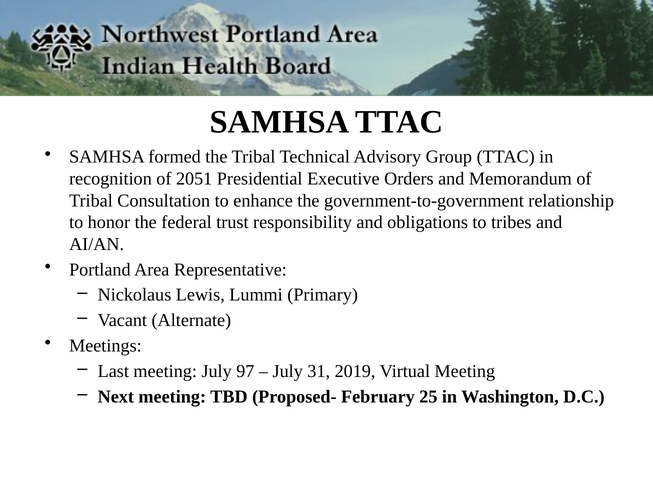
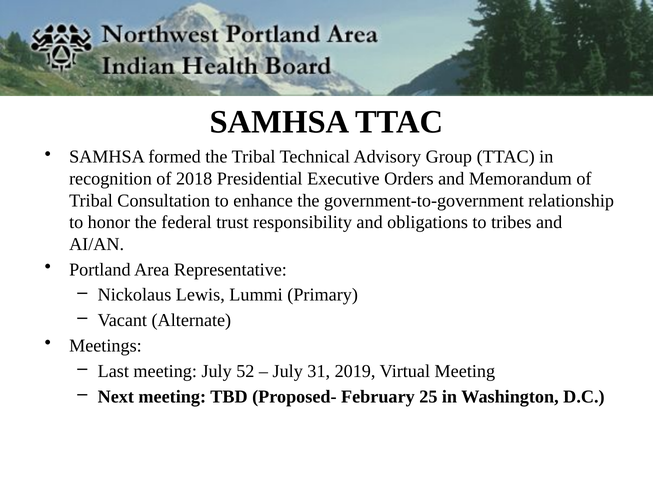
2051: 2051 -> 2018 (194, 179)
97: 97 -> 52 (245, 371)
